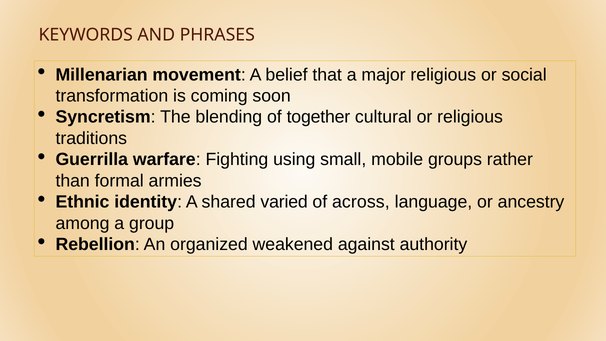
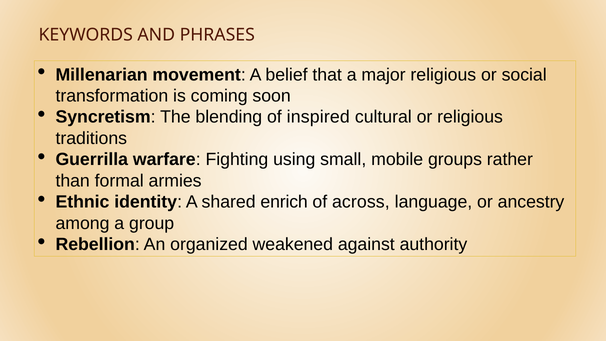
together: together -> inspired (318, 117)
varied: varied -> enrich (284, 202)
